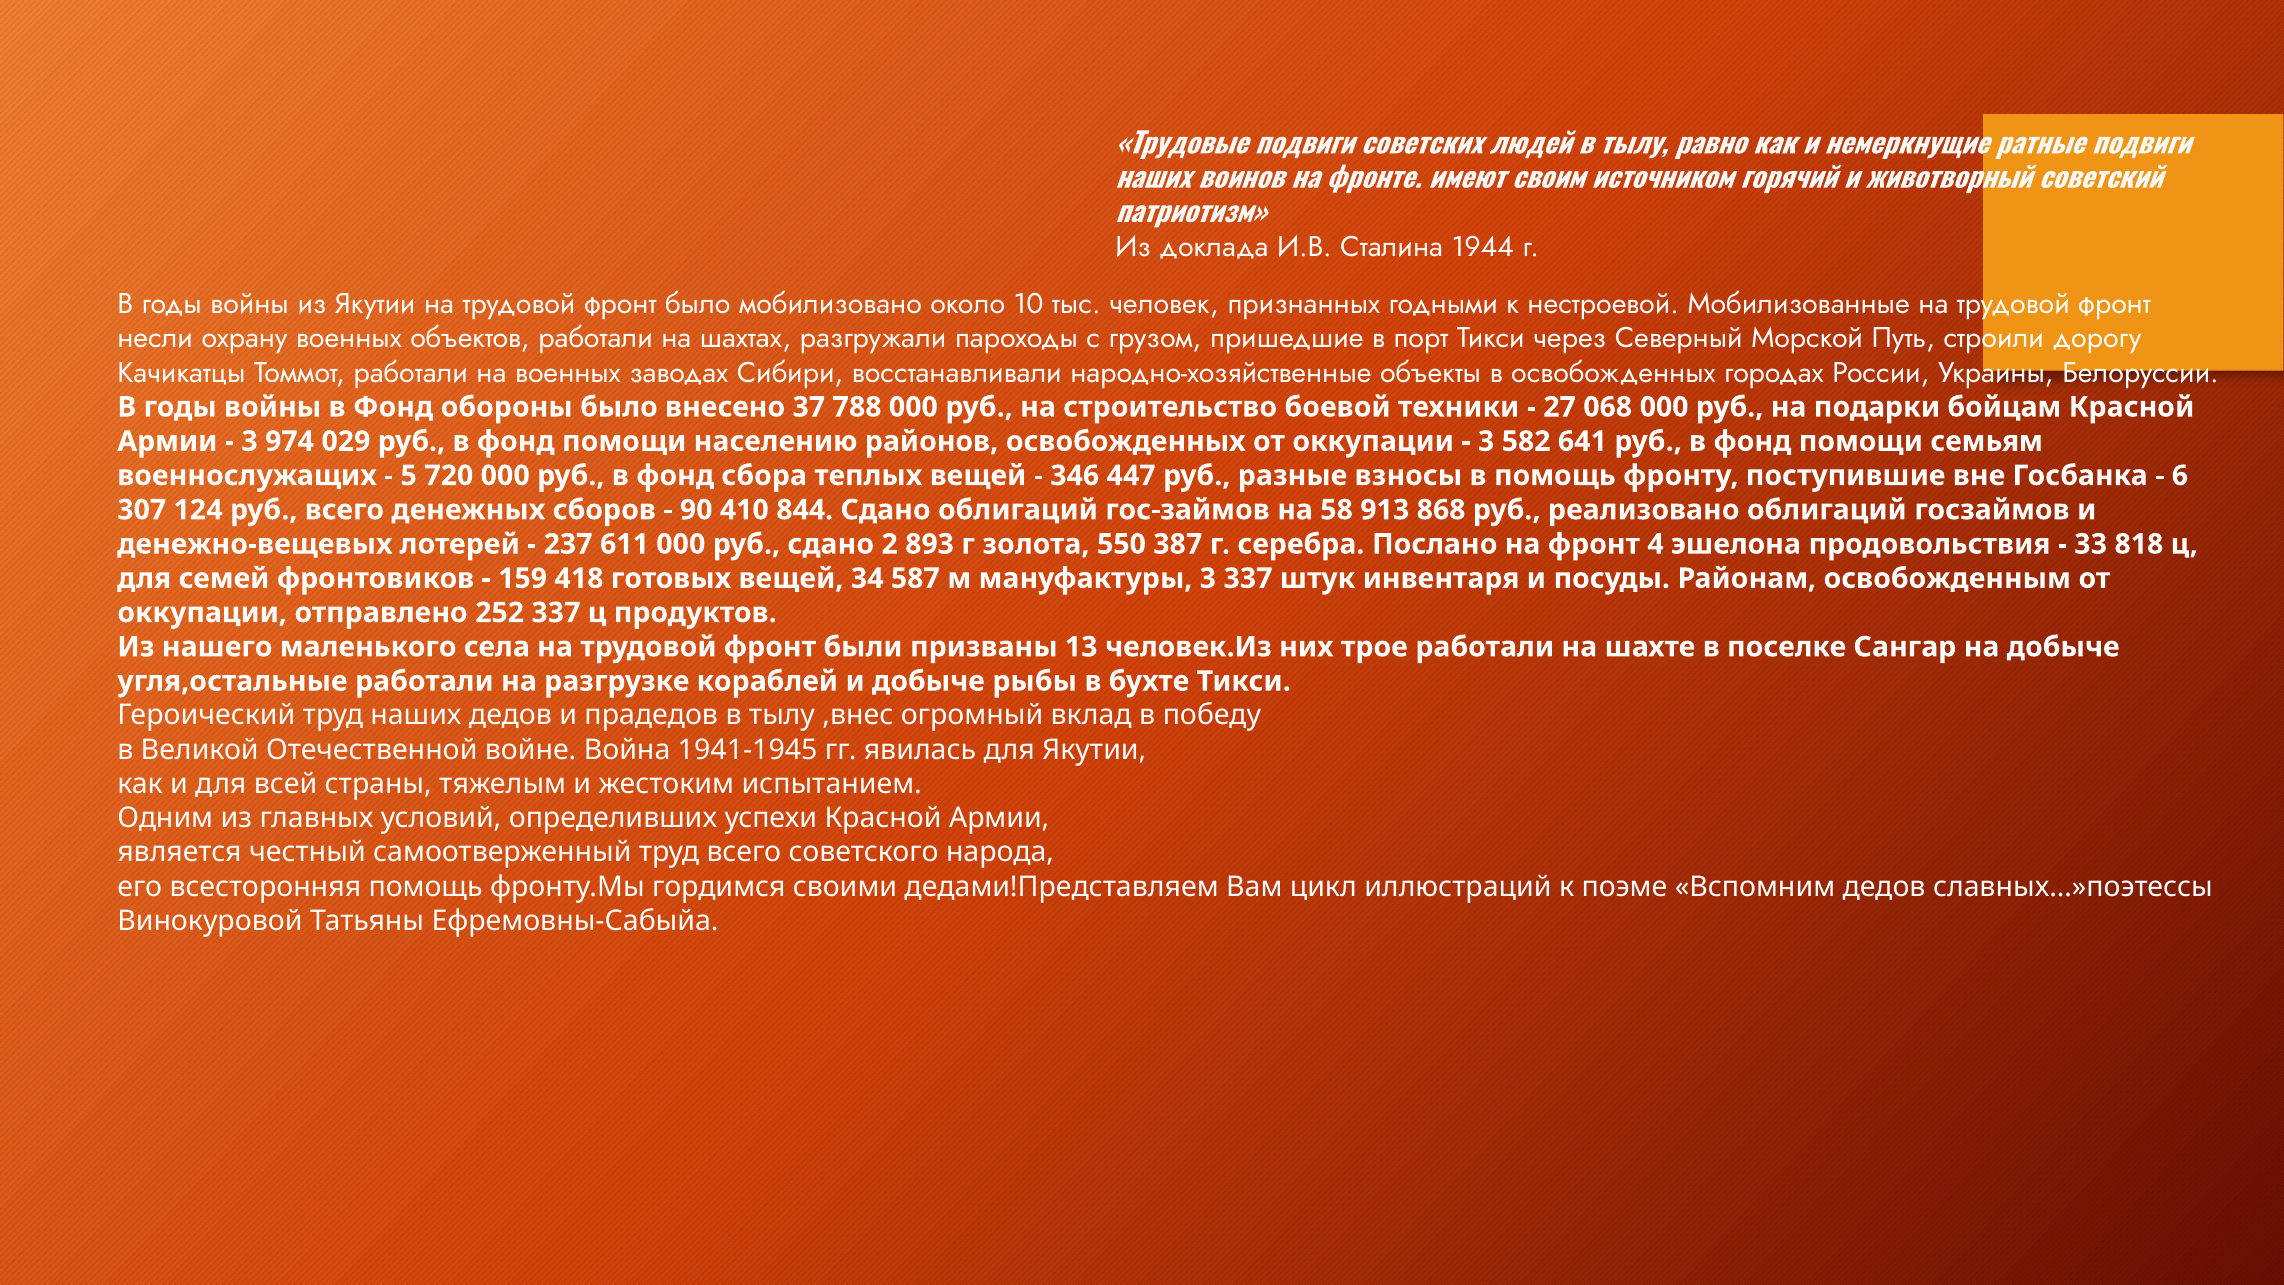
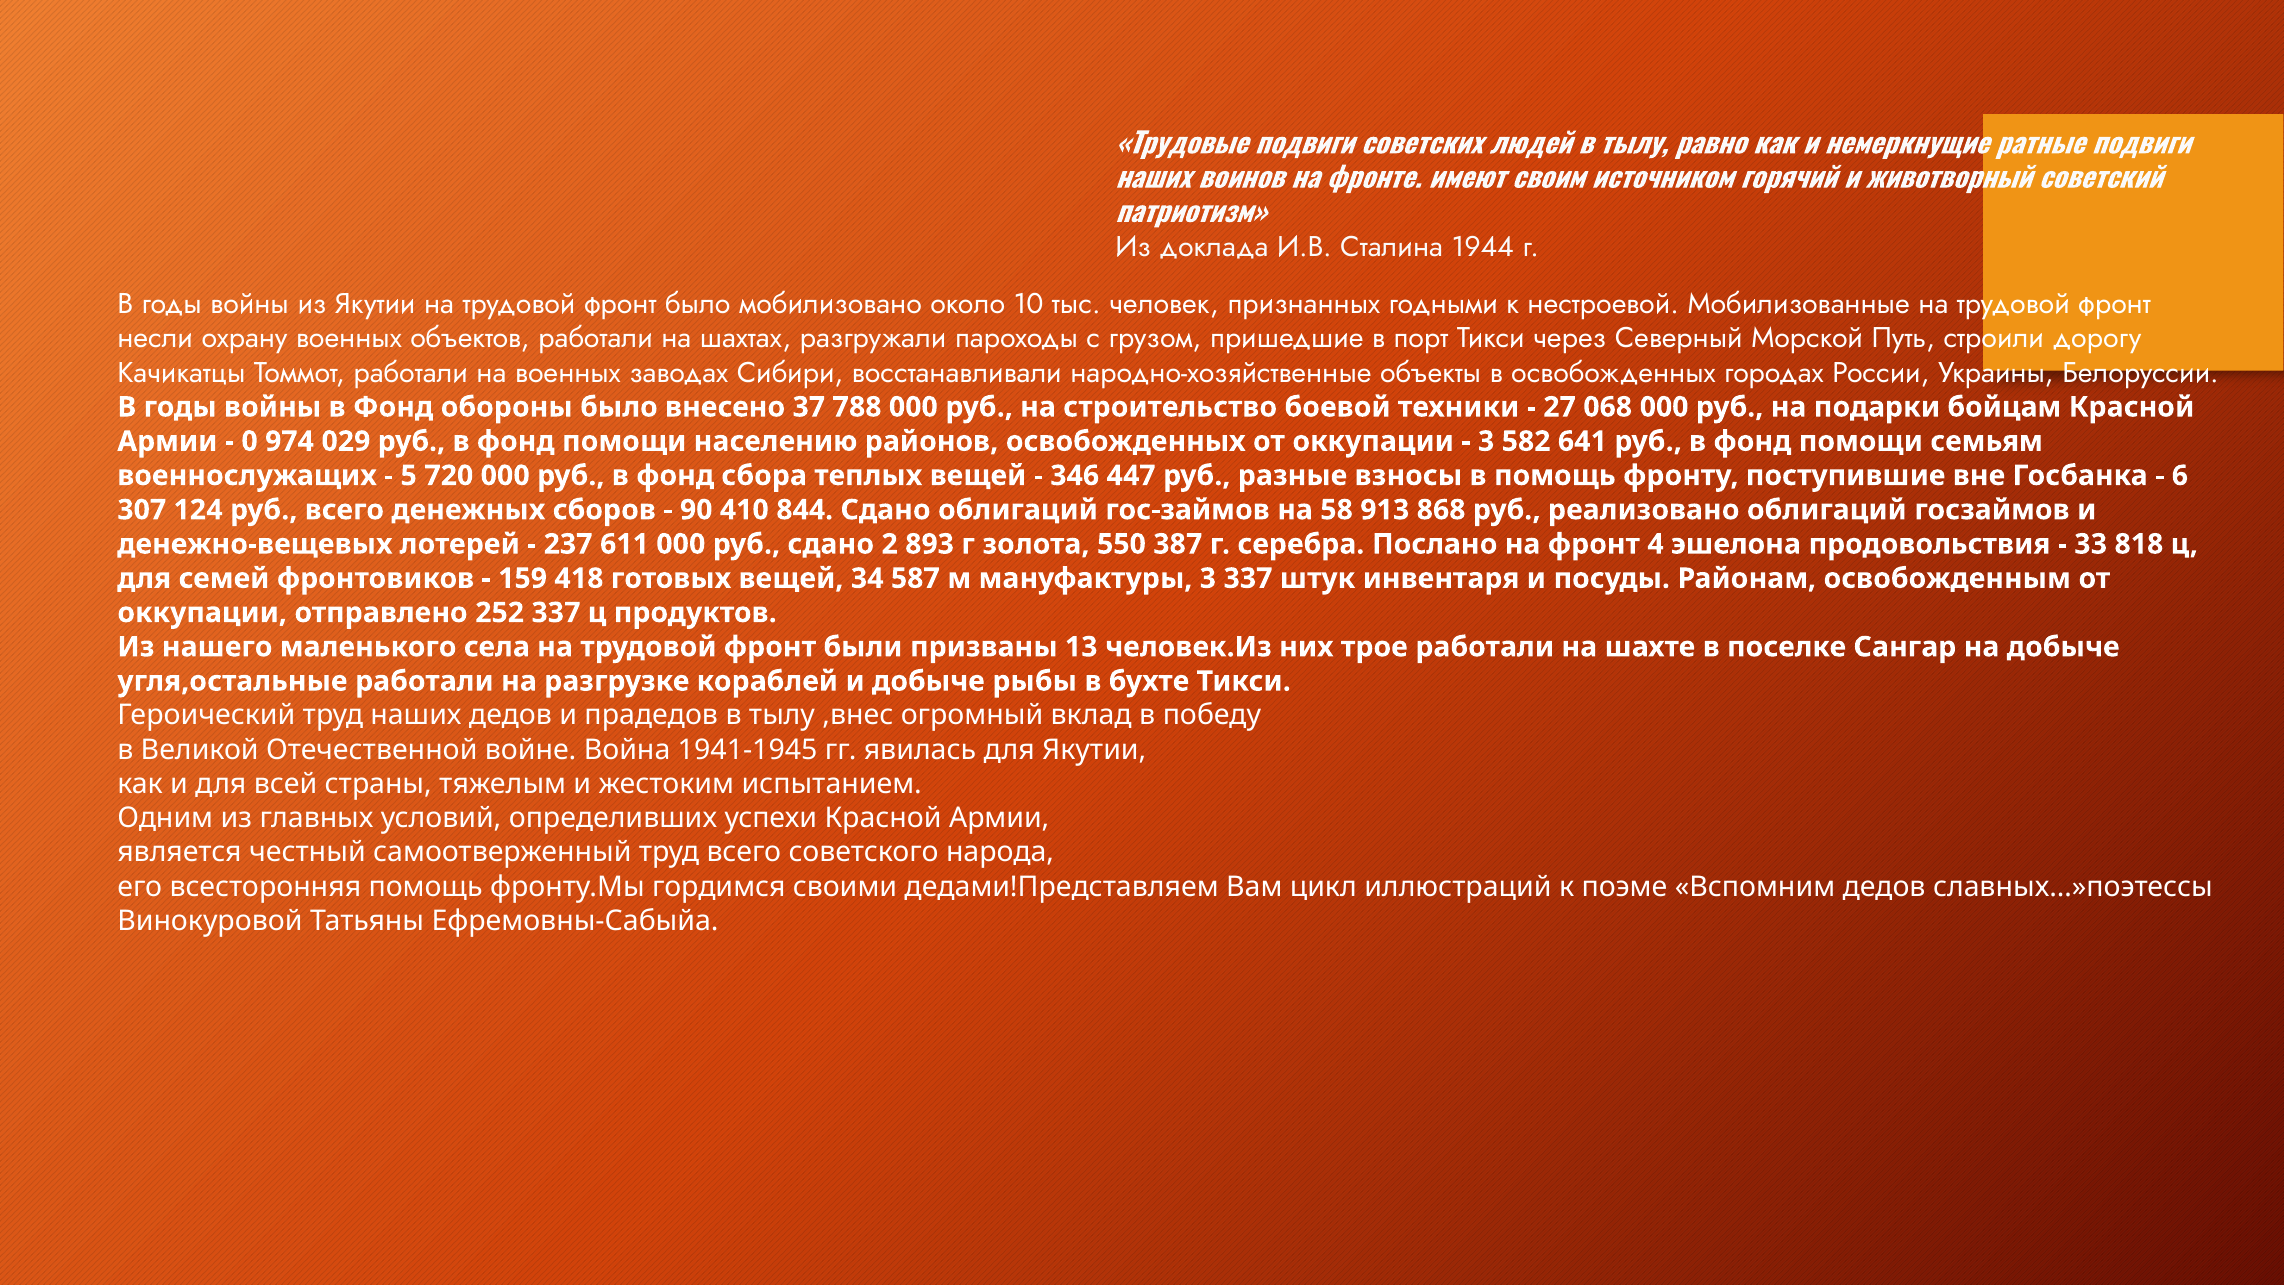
3: 3 -> 0 (250, 441)
